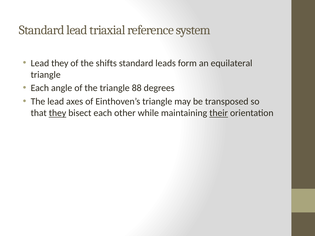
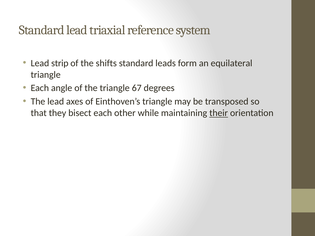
Lead they: they -> strip (60, 63)
88: 88 -> 67 (137, 88)
they underline: present -> none (58, 113)
